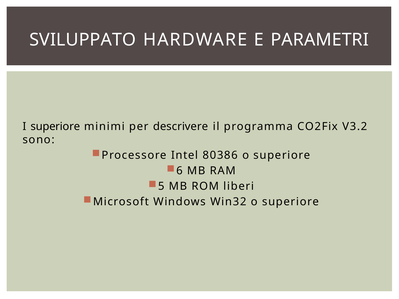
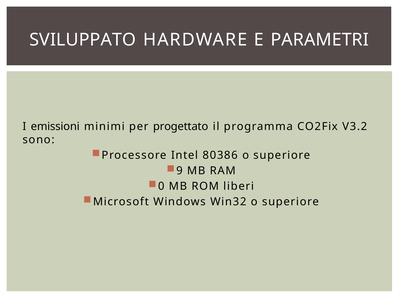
I superiore: superiore -> emissioni (55, 126)
descrivere: descrivere -> progettato (181, 126)
6: 6 -> 9 (180, 171)
5: 5 -> 0 (161, 186)
